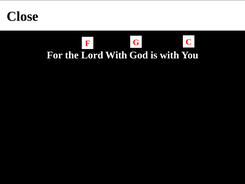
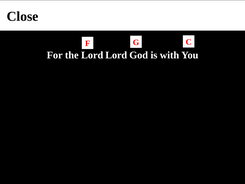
Lord With: With -> Lord (116, 55)
